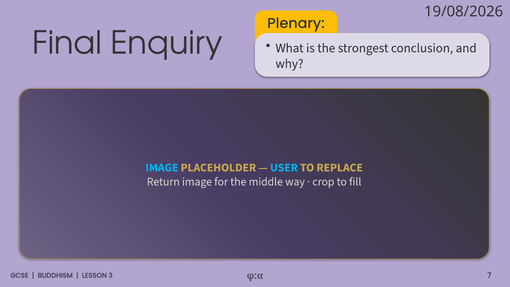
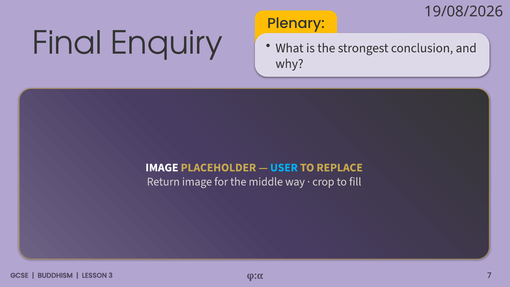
IMAGE colour: light blue -> white (162, 167)
